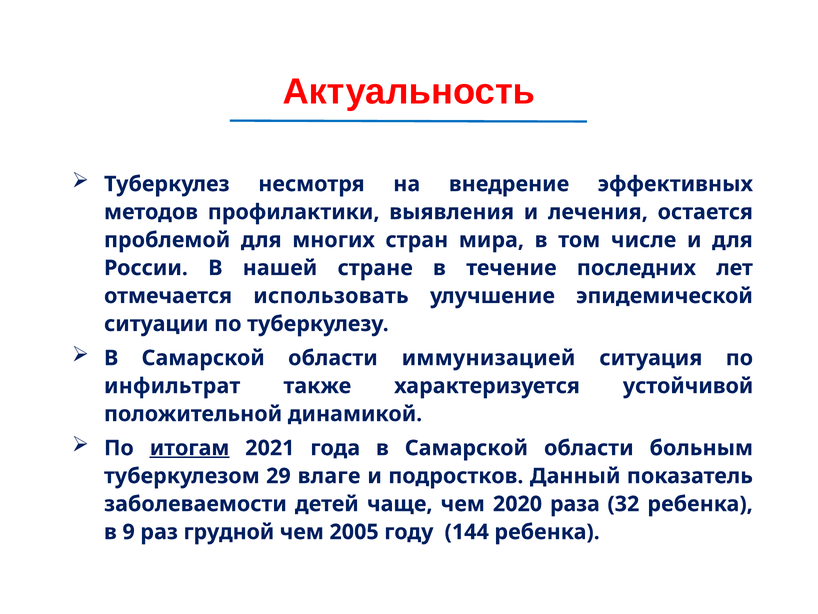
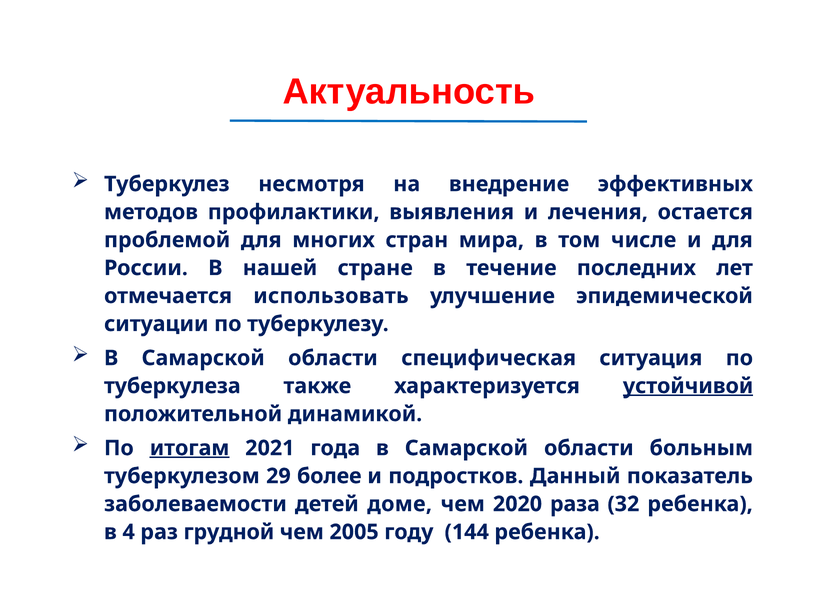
иммунизацией: иммунизацией -> специфическая (489, 358)
инфильтрат: инфильтрат -> туберкулеза (172, 386)
устойчивой underline: none -> present (688, 386)
влаге: влаге -> более (329, 476)
чаще: чаще -> доме (400, 504)
9: 9 -> 4 (129, 532)
